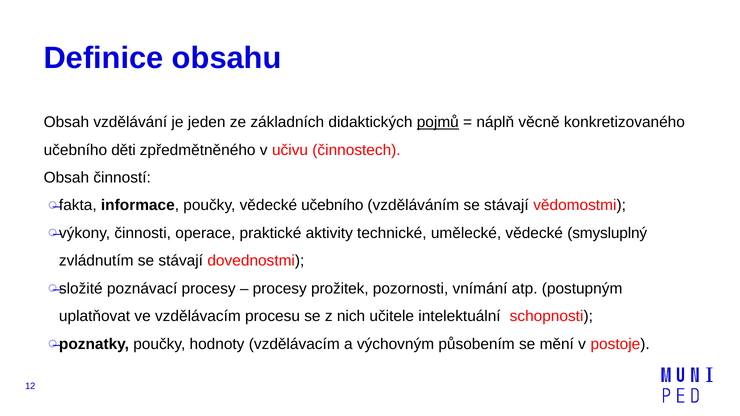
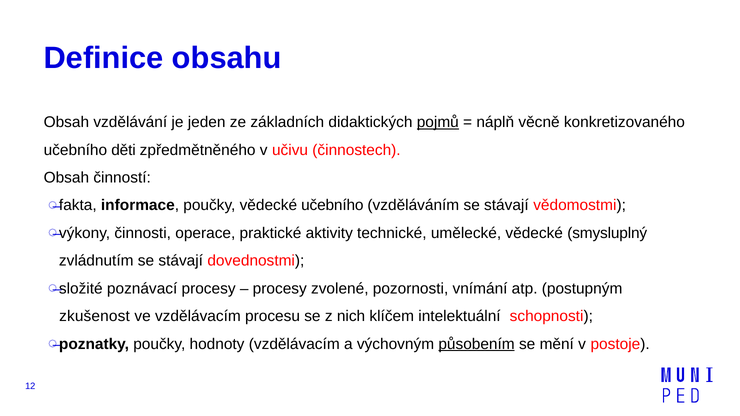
prožitek: prožitek -> zvolené (340, 289)
uplatňovat: uplatňovat -> zkušenost (94, 317)
učitele: učitele -> klíčem (392, 317)
působením underline: none -> present (477, 344)
